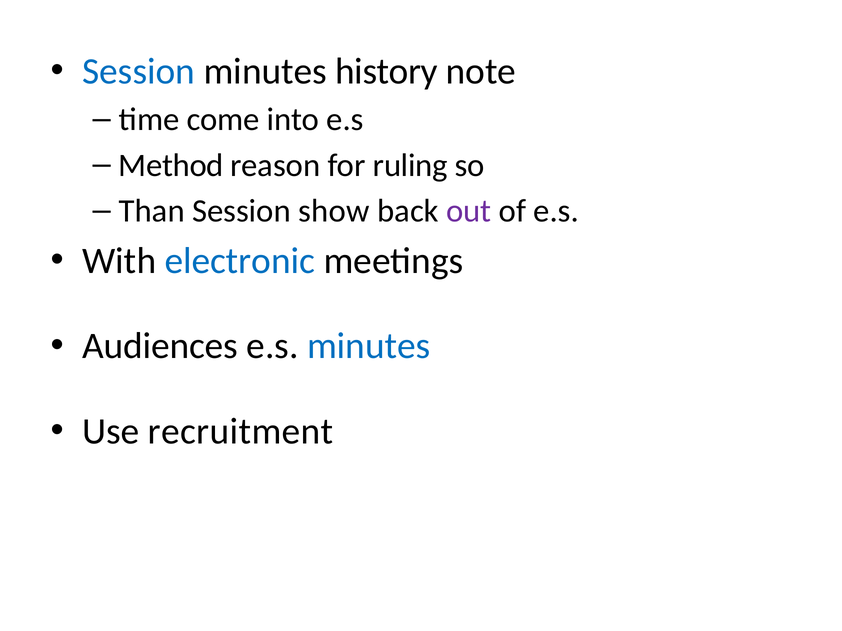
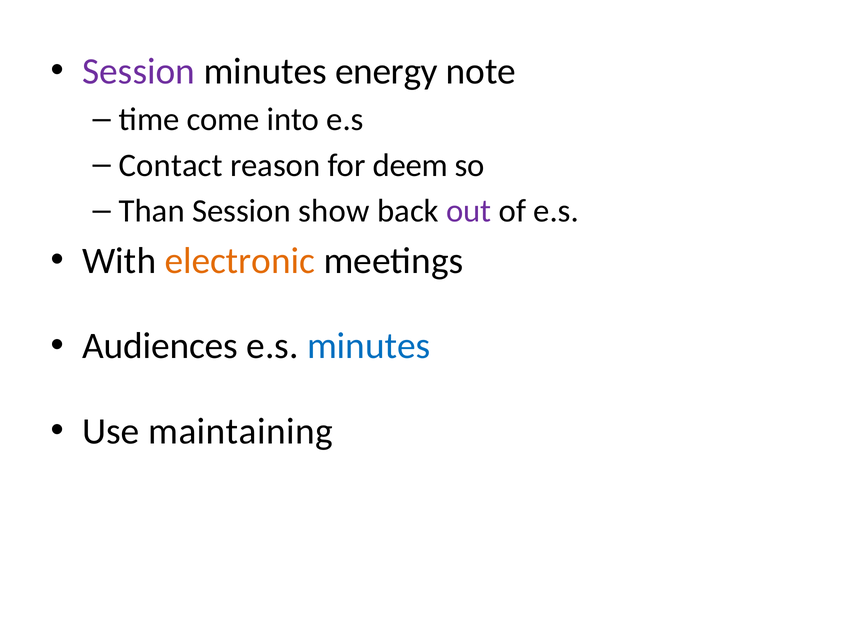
Session colour: blue -> purple (139, 71)
history: history -> energy (386, 71)
Method: Method -> Contact (171, 165)
ruling: ruling -> deem (410, 165)
electronic colour: blue -> orange (240, 261)
recruitment: recruitment -> maintaining (241, 432)
